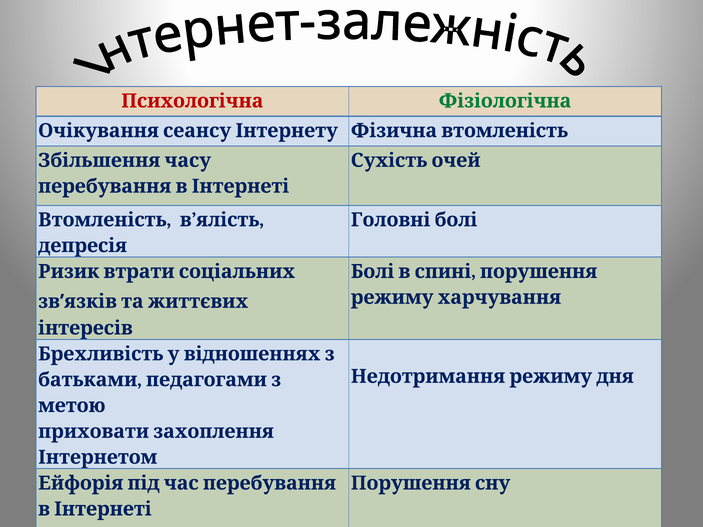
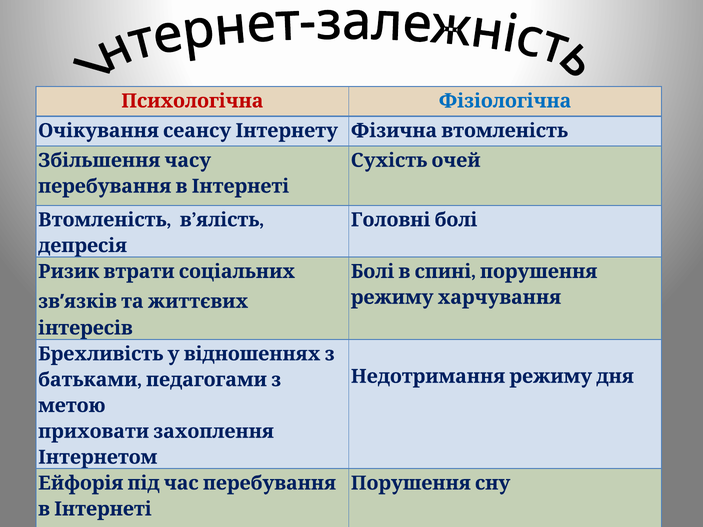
Фізіологічна colour: green -> blue (505, 101)
